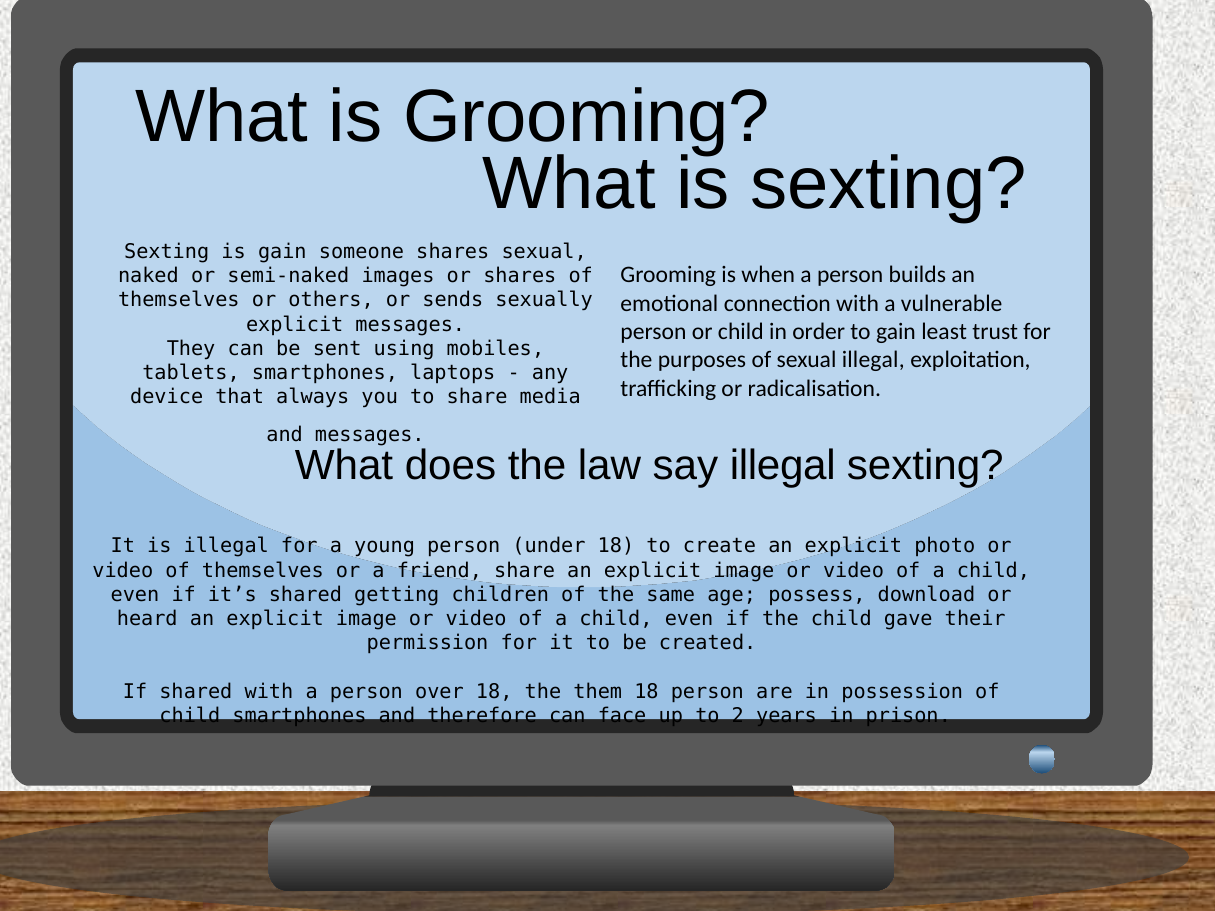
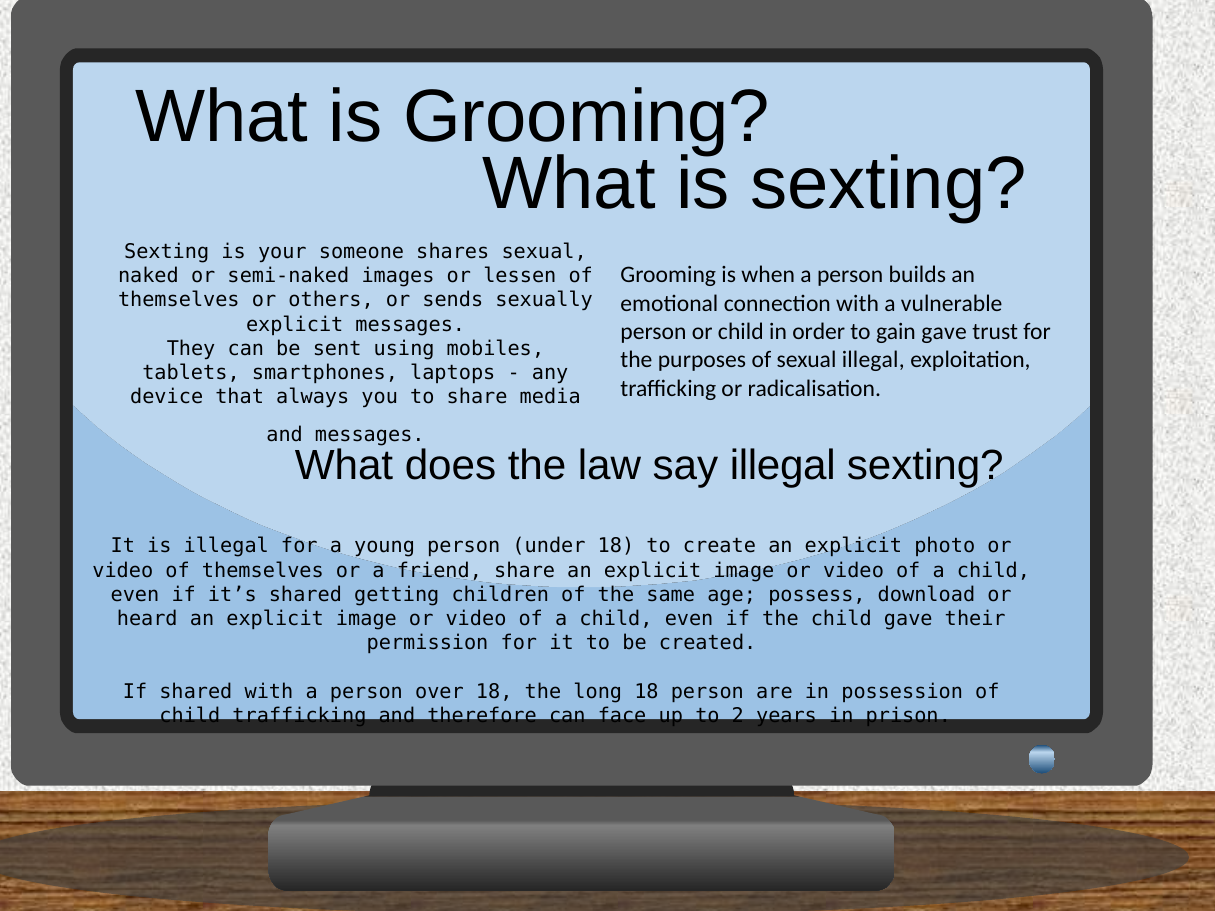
is gain: gain -> your (282, 252)
or shares: shares -> lessen (520, 276)
gain least: least -> gave (944, 332)
them: them -> long (598, 692)
child smartphones: smartphones -> trafficking (299, 716)
